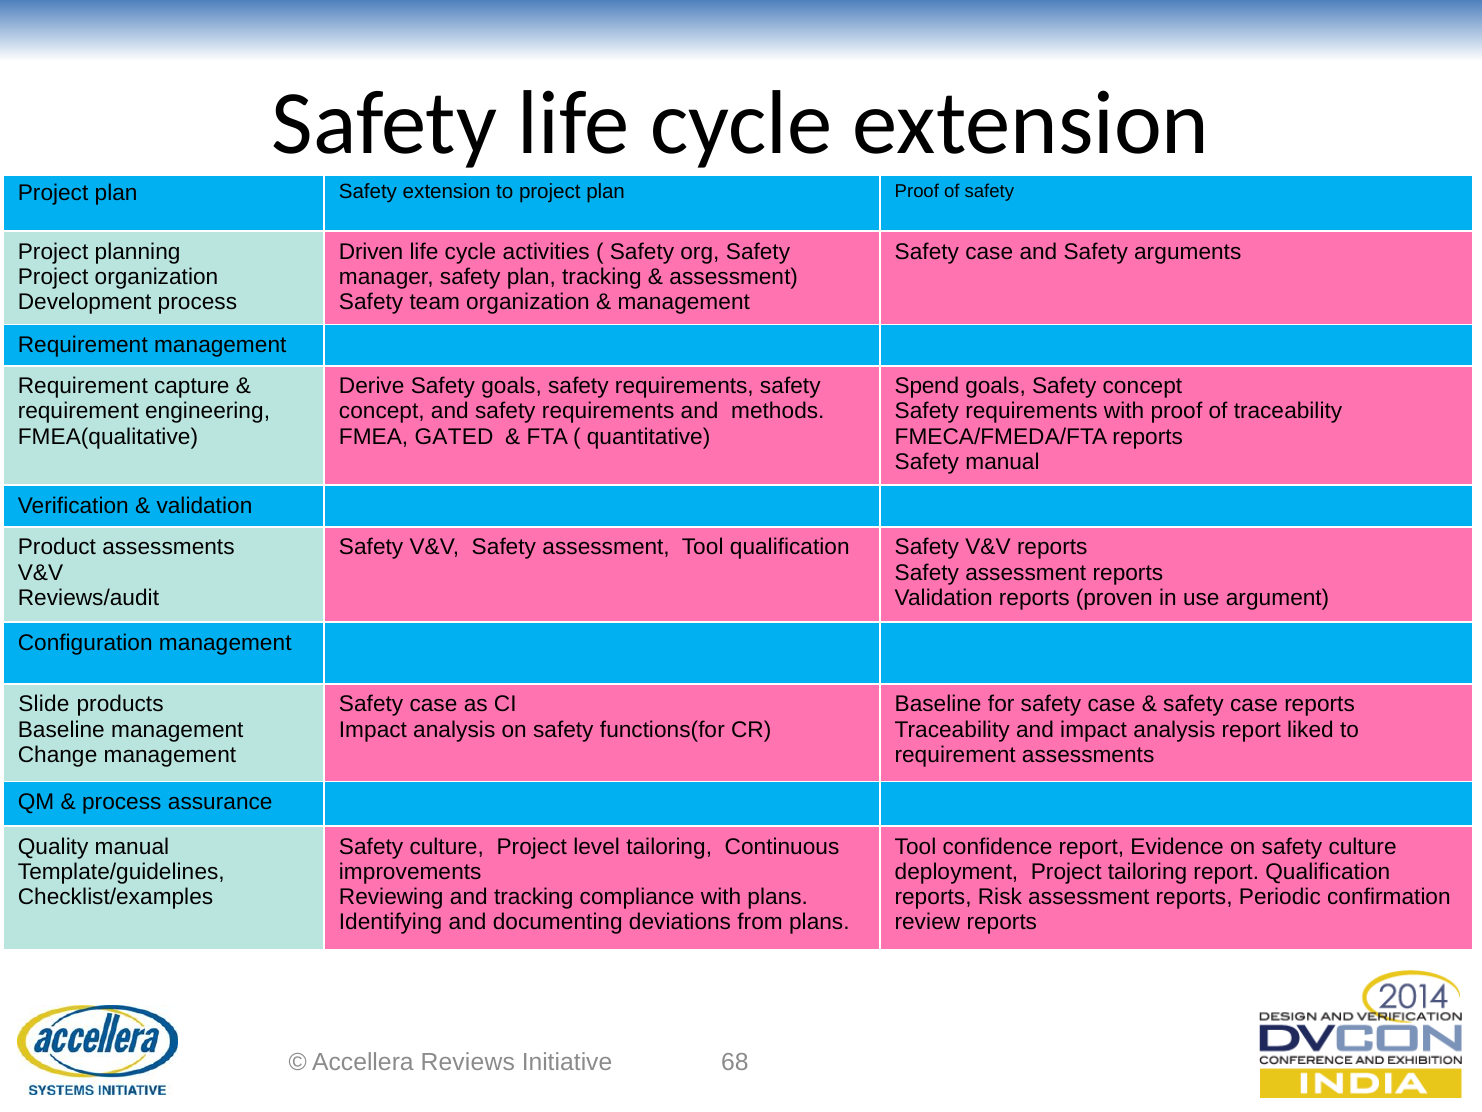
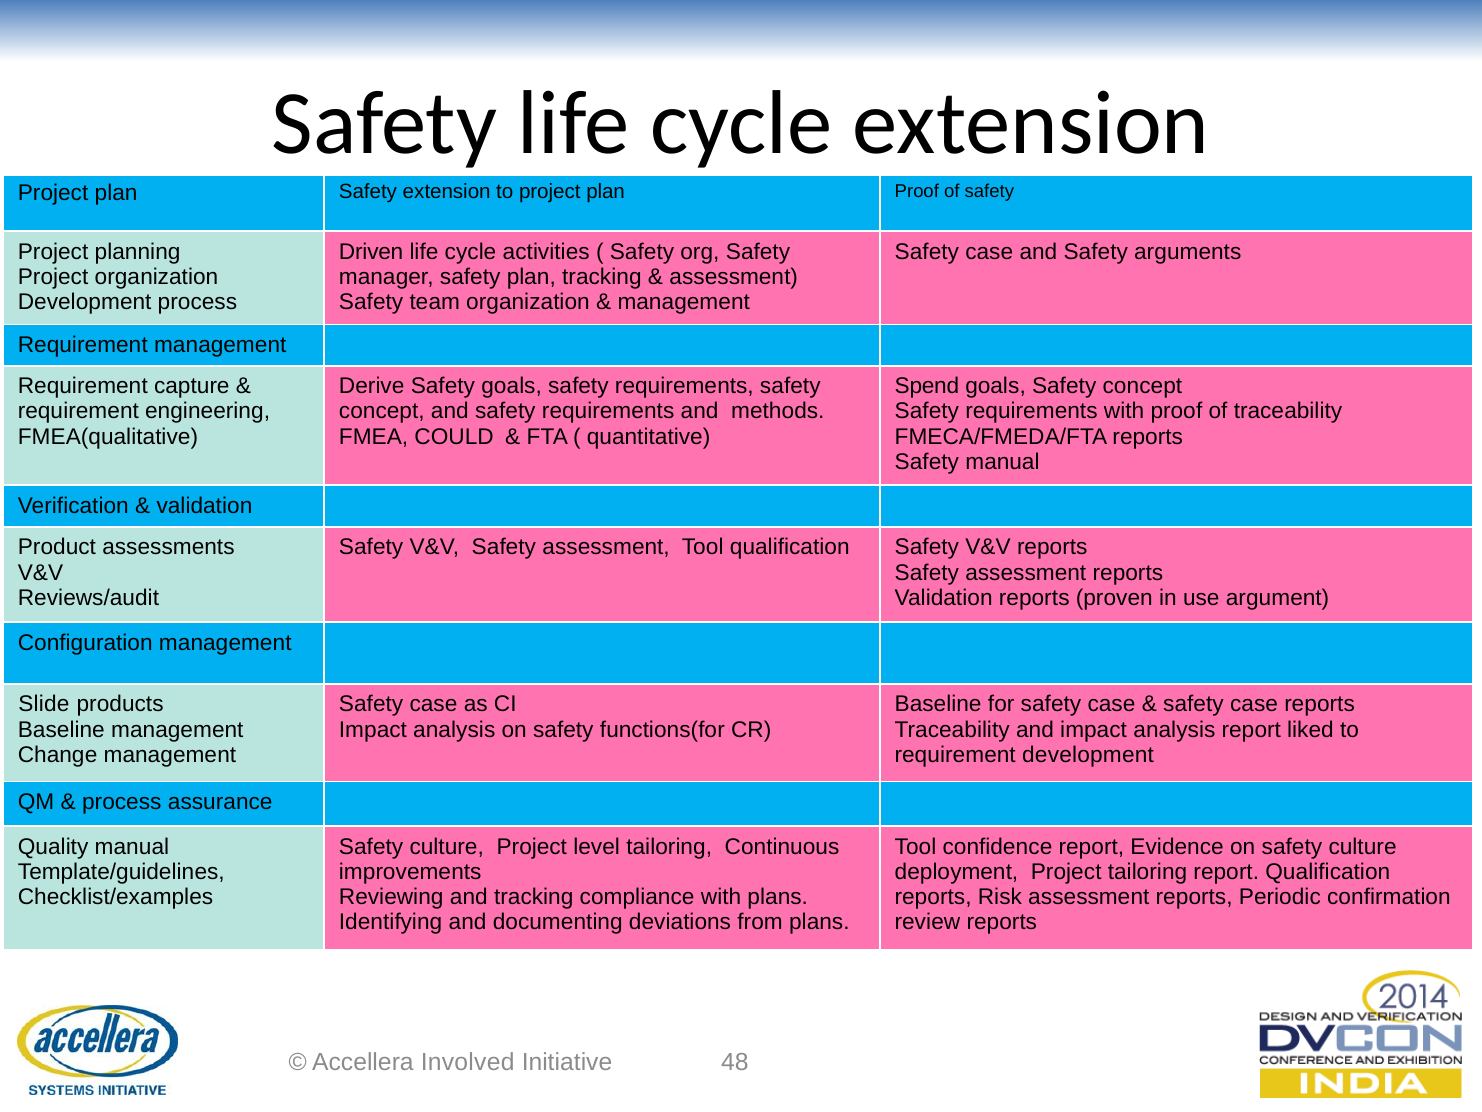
GATED: GATED -> COULD (454, 436)
requirement assessments: assessments -> development (1088, 754)
Reviews: Reviews -> Involved (468, 1061)
68: 68 -> 48 (735, 1061)
